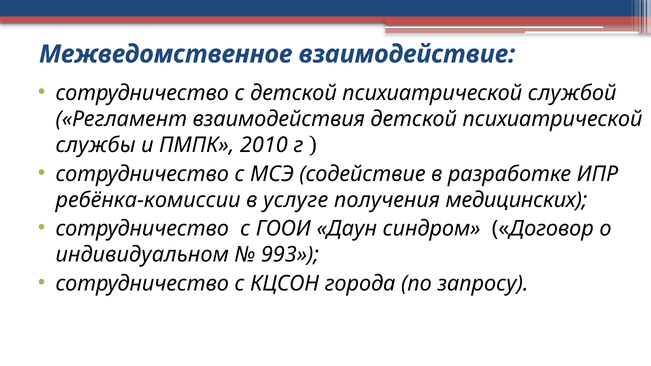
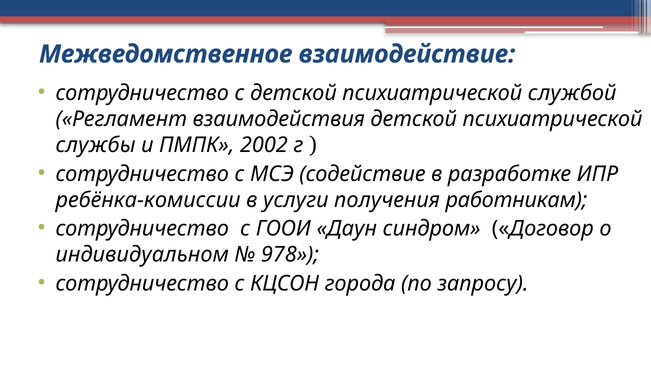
2010: 2010 -> 2002 (264, 145)
услуге: услуге -> услуги (296, 200)
медицинских: медицинских -> работникам (516, 200)
993: 993 -> 978 (290, 255)
